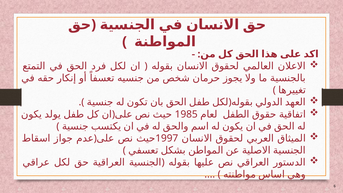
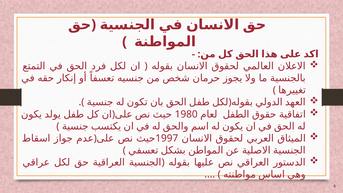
1985: 1985 -> 1980 (186, 114)
